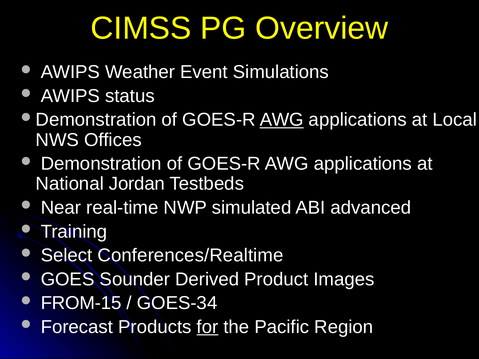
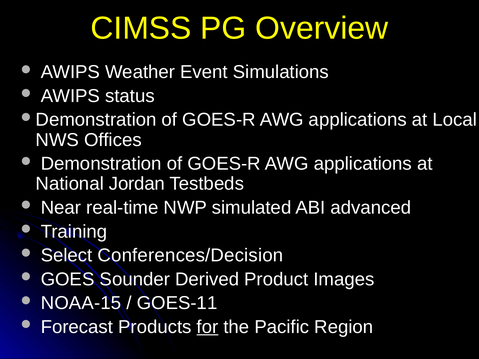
AWG underline: present -> none (282, 120)
Conferences/Realtime: Conferences/Realtime -> Conferences/Decision (190, 256)
FROM-15: FROM-15 -> NOAA-15 (81, 303)
GOES-34: GOES-34 -> GOES-11 (177, 303)
